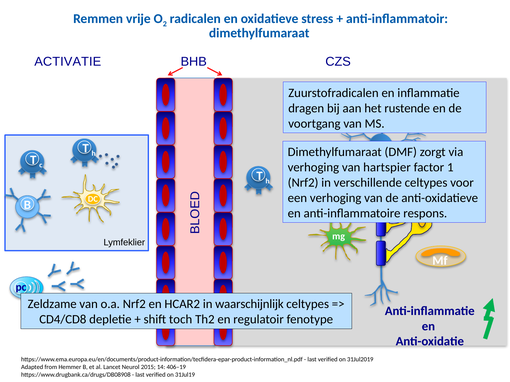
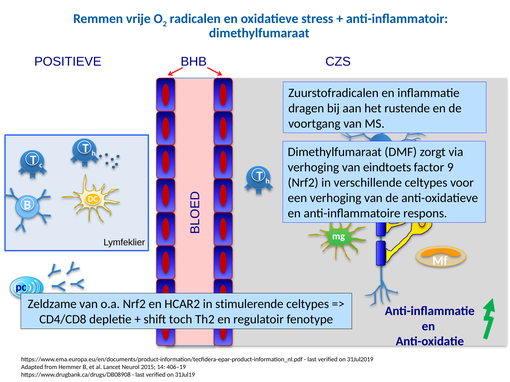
ACTIVATIE: ACTIVATIE -> POSITIEVE (68, 62)
hartspier: hartspier -> eindtoets (387, 168)
1: 1 -> 9 (450, 168)
waarschijnlijk: waarschijnlijk -> stimulerende (249, 305)
